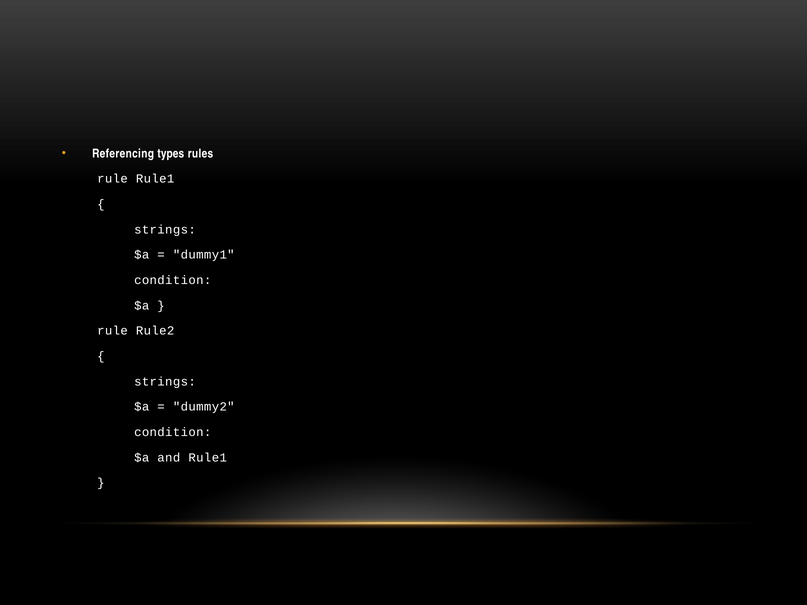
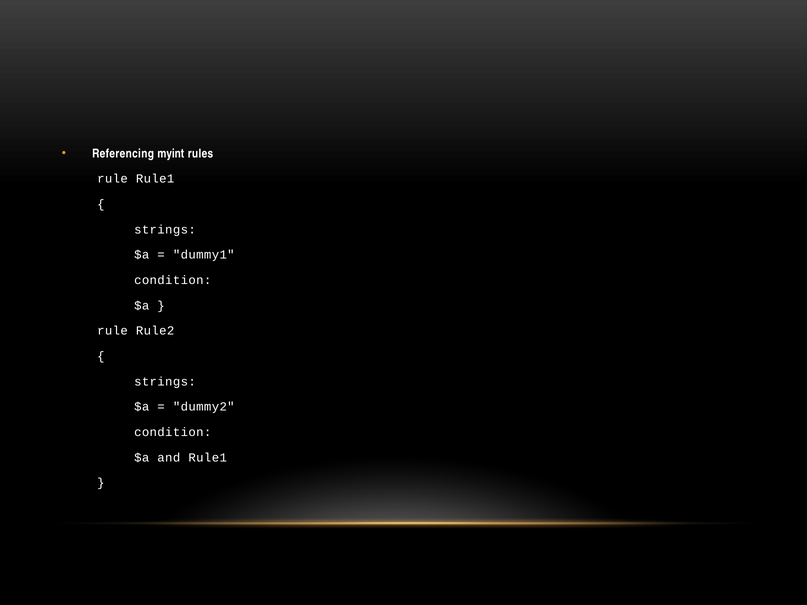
types: types -> myint (171, 154)
